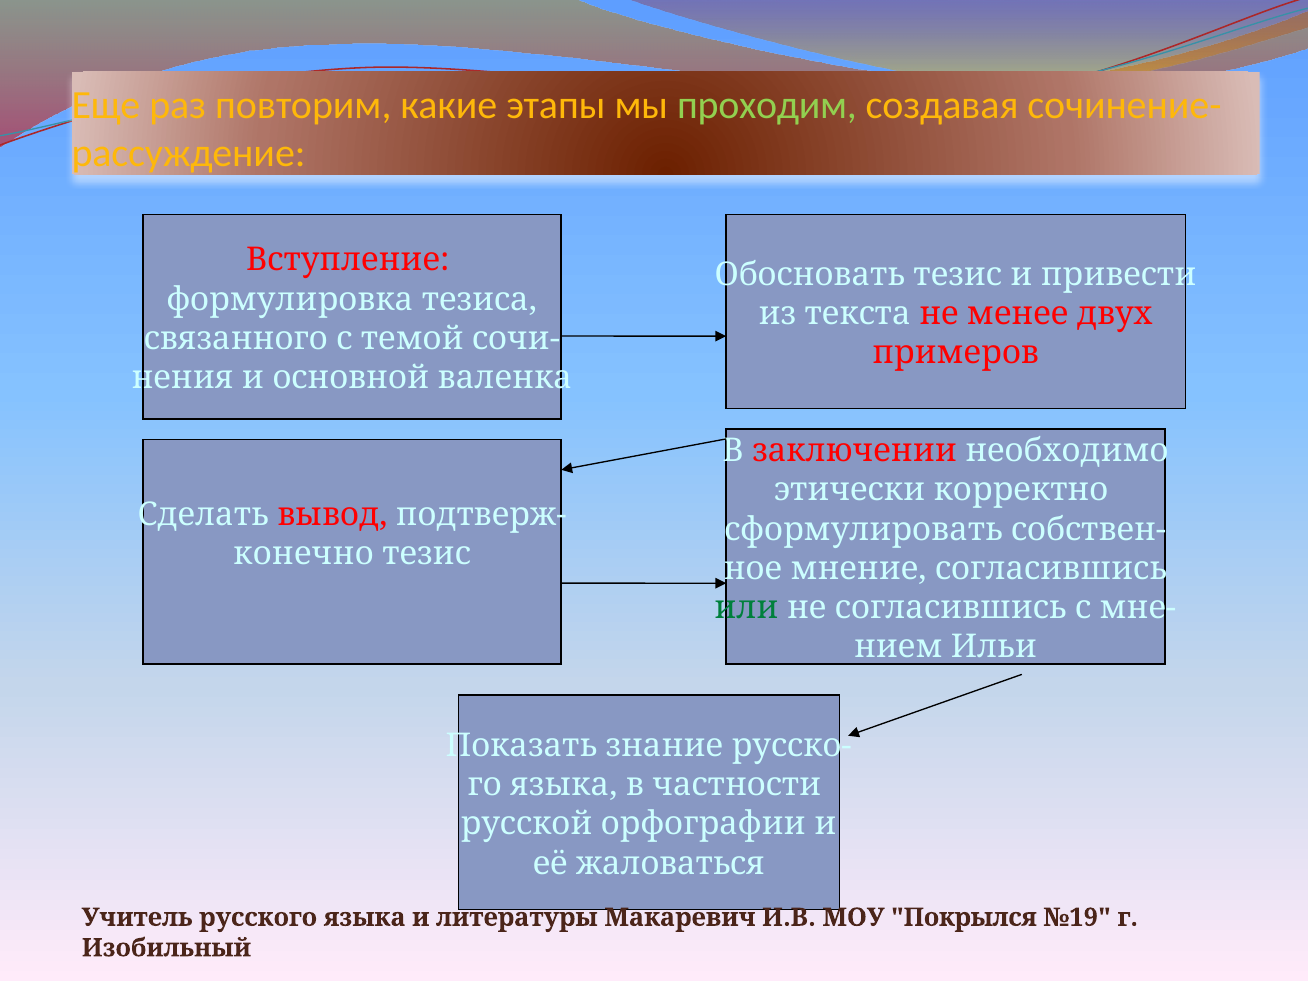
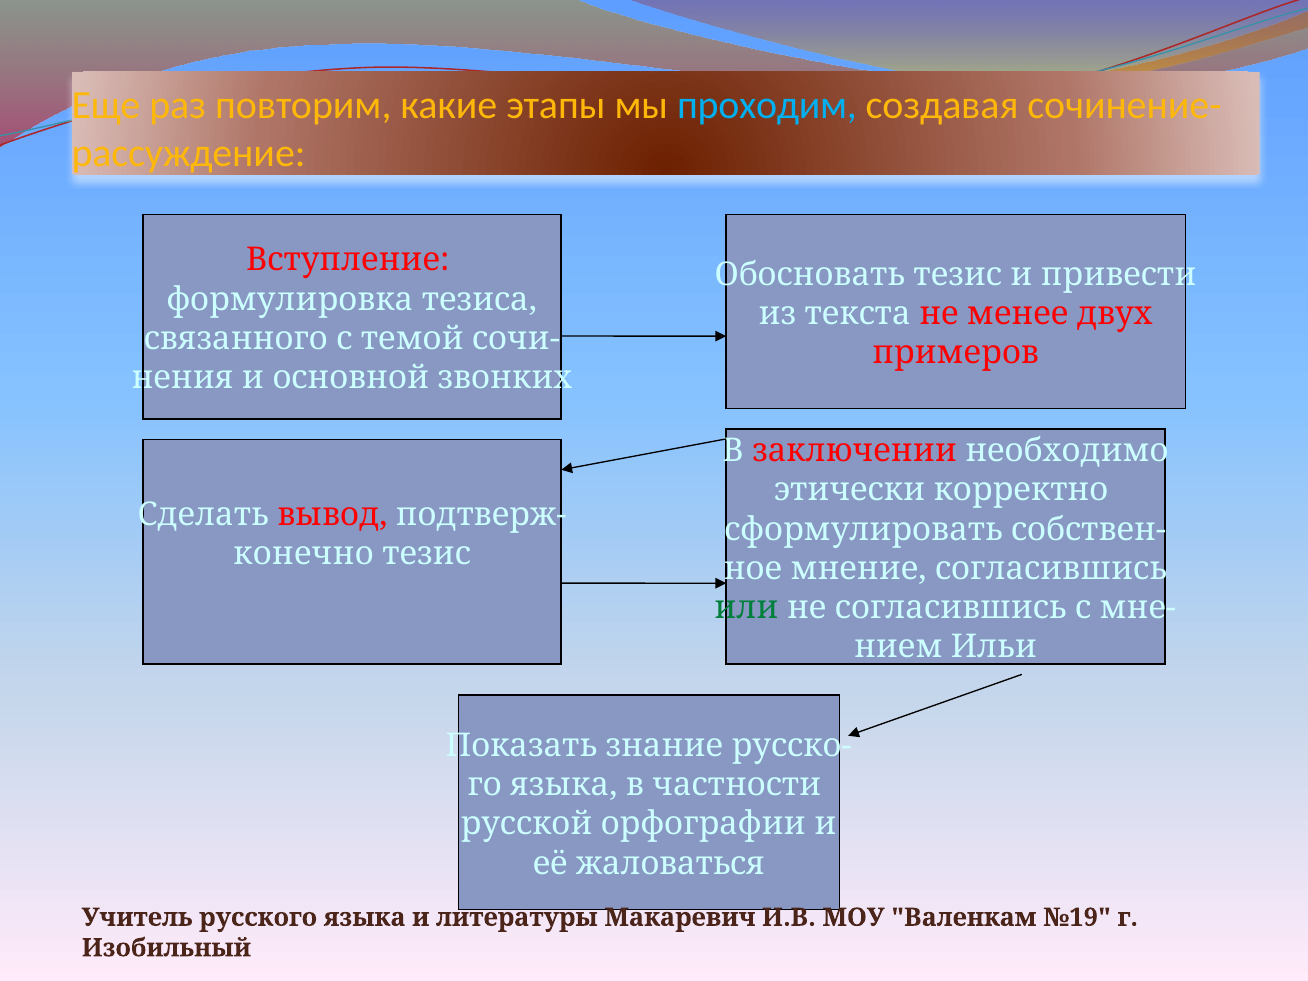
проходим colour: light green -> light blue (767, 105)
валенка: валенка -> звонких (505, 378)
Покрылся: Покрылся -> Валенкам (964, 917)
